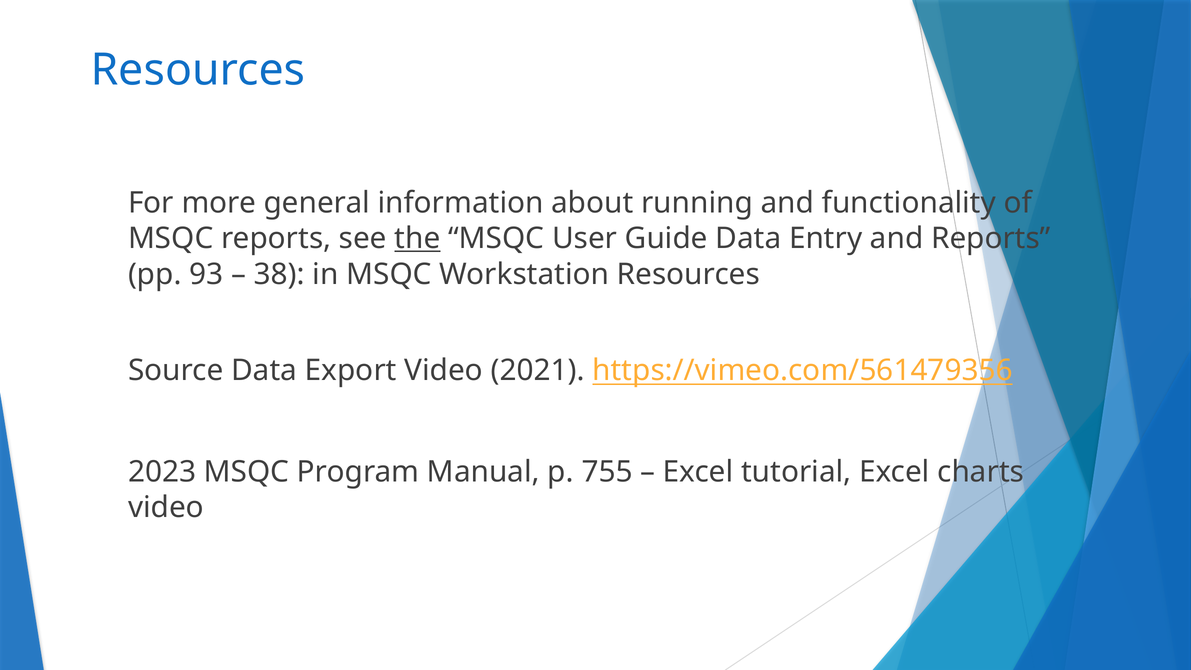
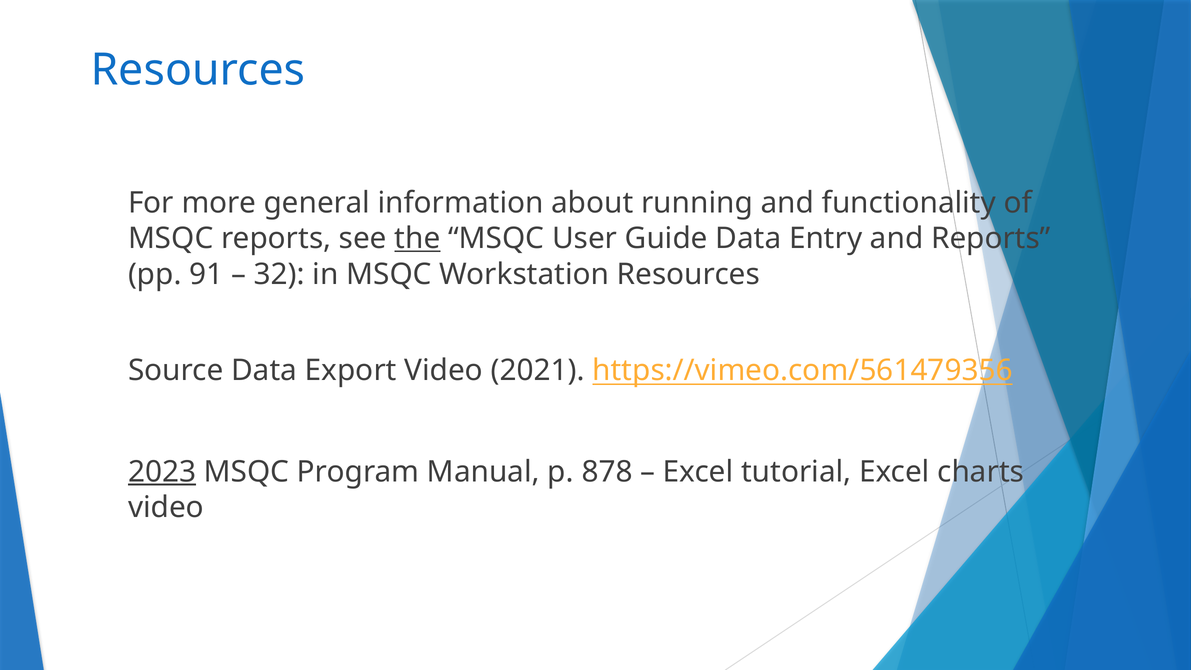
93: 93 -> 91 (206, 274)
38: 38 -> 32 (279, 274)
2023 underline: none -> present (162, 472)
755: 755 -> 878 (607, 472)
